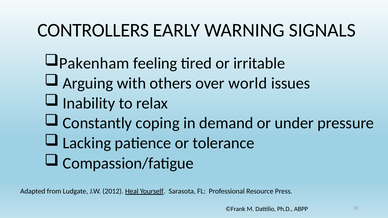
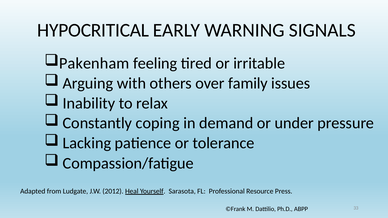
CONTROLLERS: CONTROLLERS -> HYPOCRITICAL (93, 30)
world: world -> family (248, 83)
